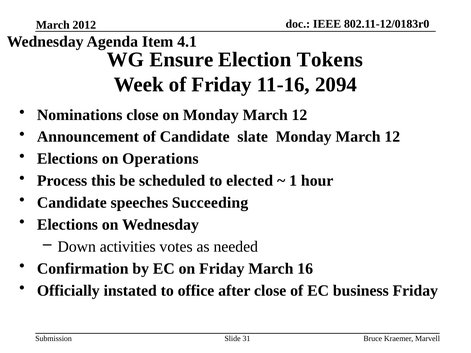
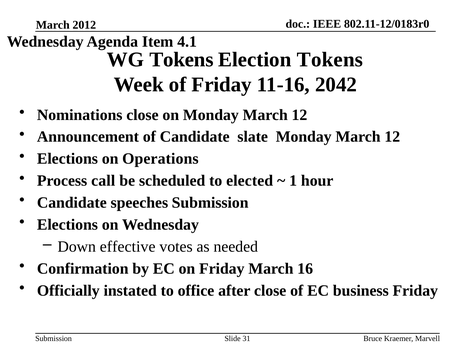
WG Ensure: Ensure -> Tokens (181, 59)
2094: 2094 -> 2042 (336, 85)
this: this -> call (103, 181)
speeches Succeeding: Succeeding -> Submission (210, 203)
activities: activities -> effective (128, 247)
